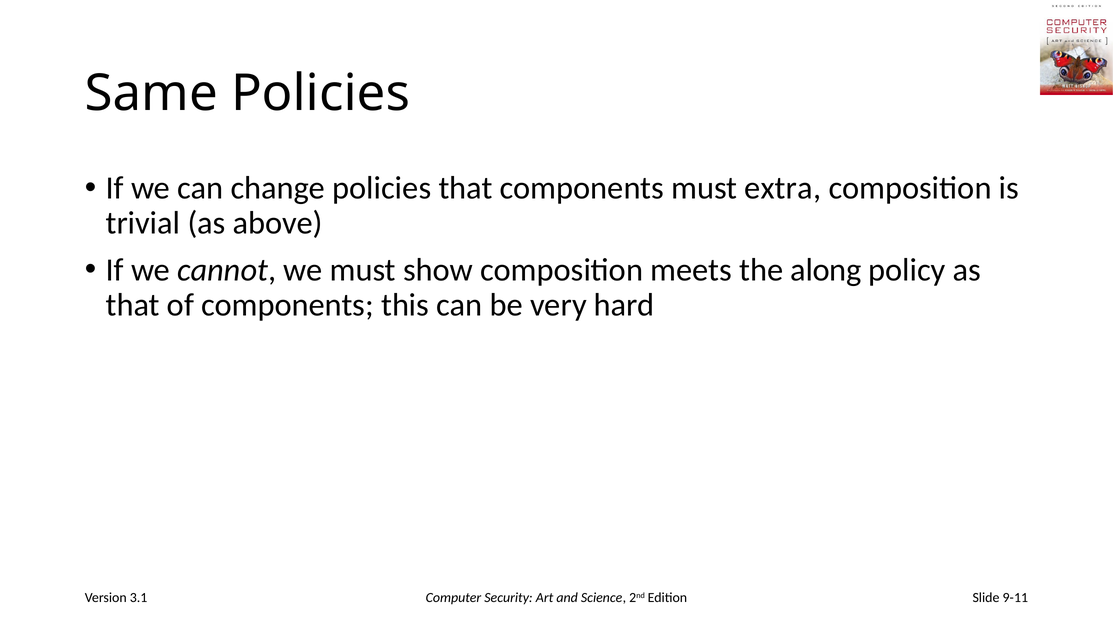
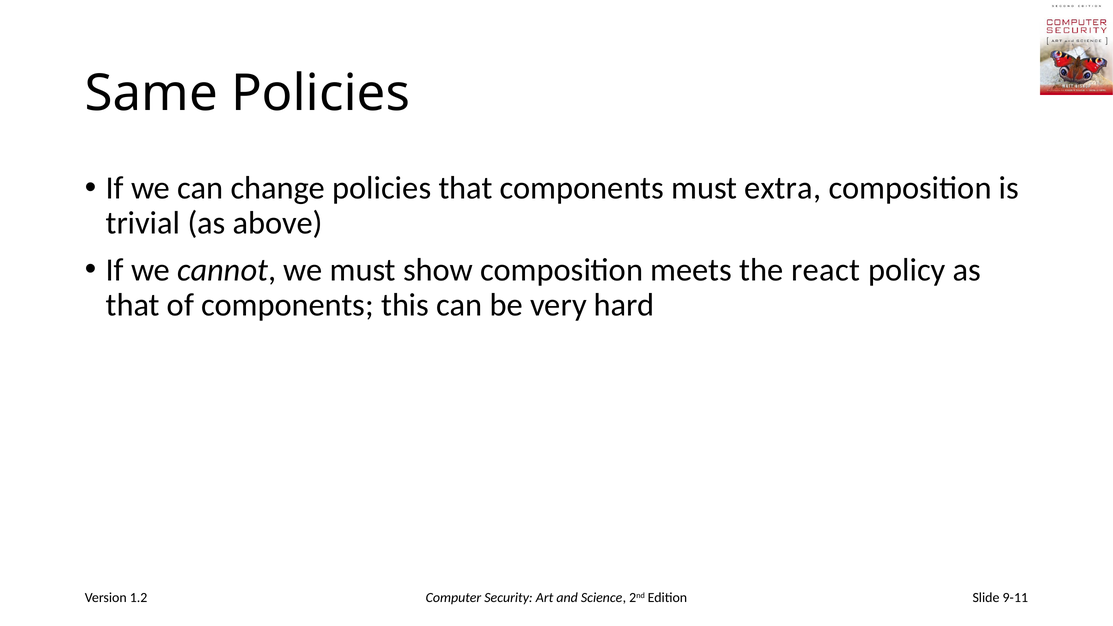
along: along -> react (826, 270)
3.1: 3.1 -> 1.2 (139, 598)
